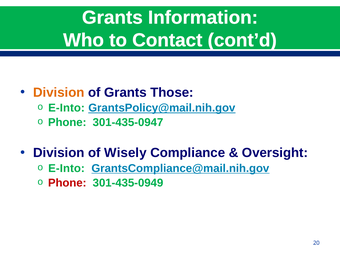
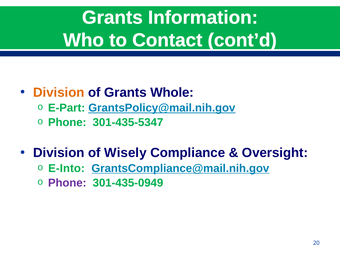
Those: Those -> Whole (172, 92)
E-Into: E-Into -> E-Part (67, 108)
301-435-0947: 301-435-0947 -> 301-435-5347 (128, 122)
Phone colour: red -> purple (67, 183)
